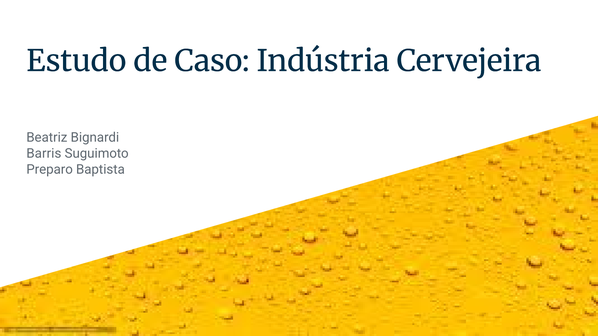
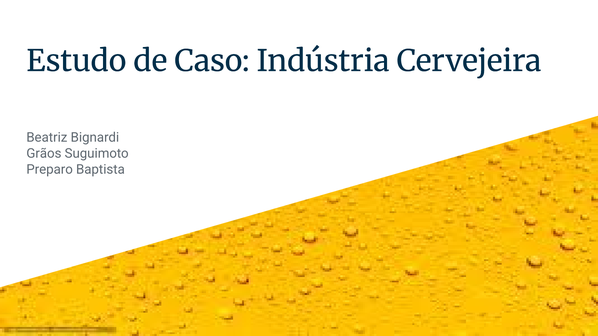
Barris: Barris -> Grãos (44, 154)
